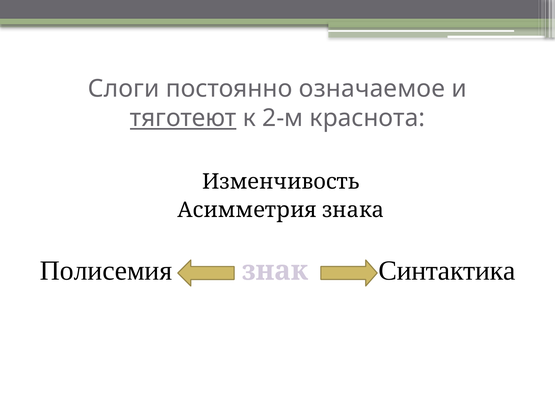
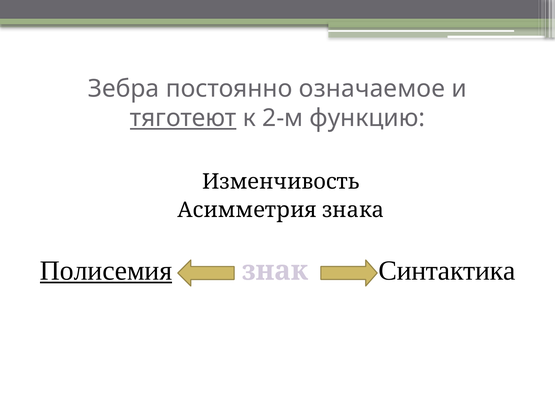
Слоги: Слоги -> Зебра (124, 89)
краснота: краснота -> функцию (367, 118)
Полисемия underline: none -> present (106, 271)
